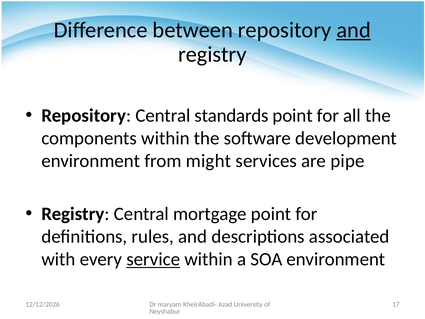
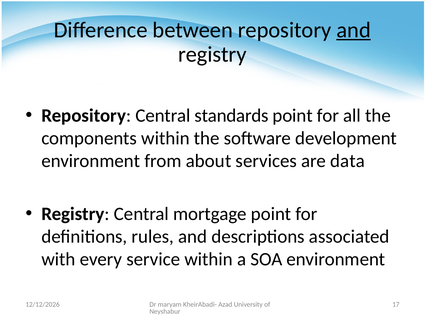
might: might -> about (209, 161)
pipe: pipe -> data (348, 161)
service underline: present -> none (153, 259)
